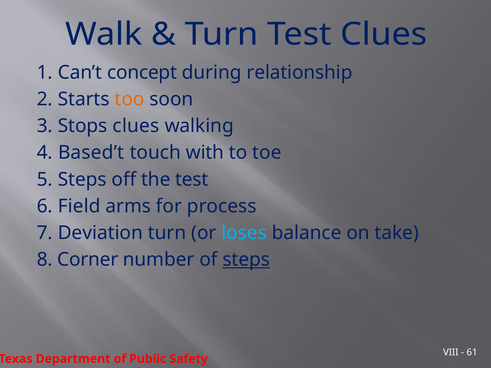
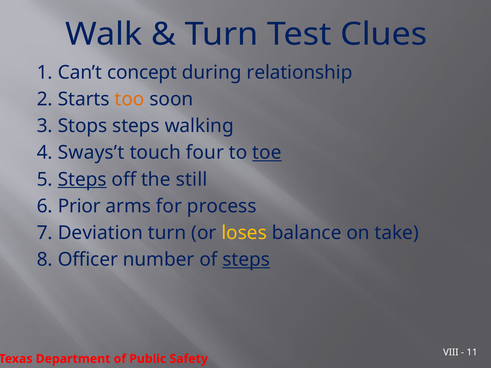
Stops clues: clues -> steps (136, 126)
Based’t: Based’t -> Sways’t (91, 153)
with: with -> four (205, 153)
toe underline: none -> present (267, 153)
Steps underline: none -> present (82, 180)
test: test -> still (192, 180)
Field: Field -> Prior (79, 206)
loses colour: light blue -> yellow (244, 233)
Corner: Corner -> Officer (88, 260)
61: 61 -> 11 (472, 353)
